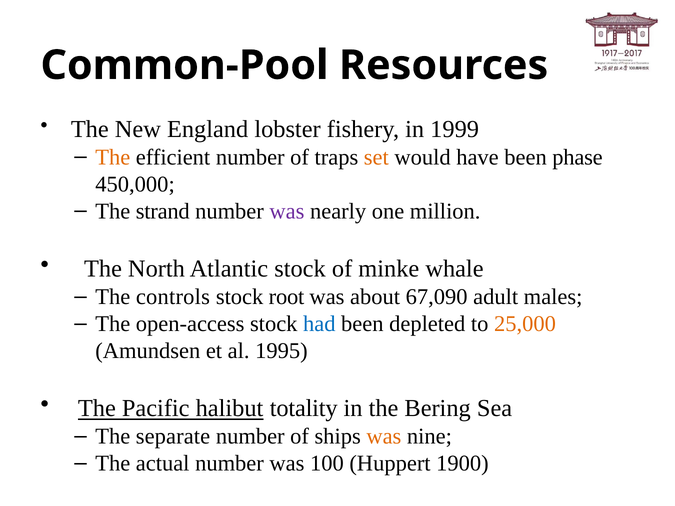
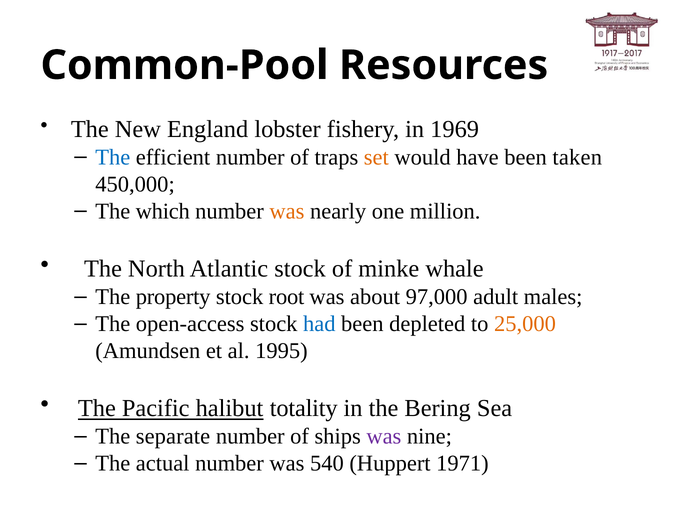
1999: 1999 -> 1969 (455, 129)
The colour: orange -> blue (113, 157)
phase: phase -> taken (577, 157)
strand: strand -> which (163, 211)
was colour: purple -> orange (287, 211)
controls: controls -> property (173, 297)
67,090: 67,090 -> 97,000 (437, 297)
was colour: orange -> purple (384, 437)
100: 100 -> 540 (327, 464)
1900: 1900 -> 1971 (462, 464)
